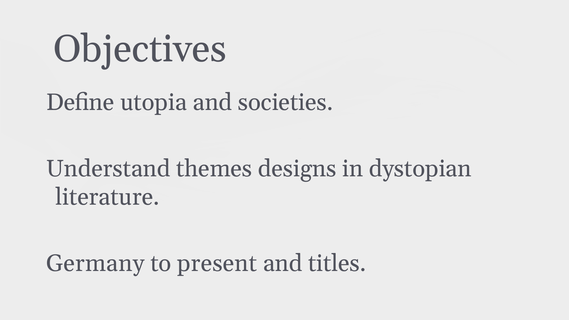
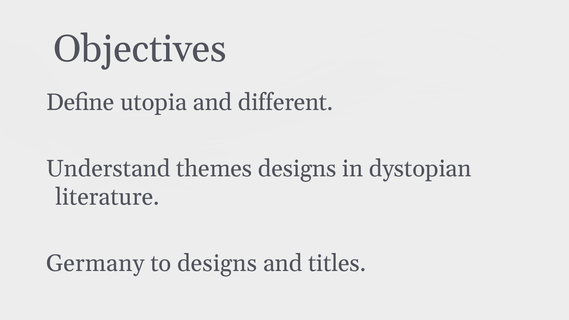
societies: societies -> different (286, 102)
to present: present -> designs (217, 264)
